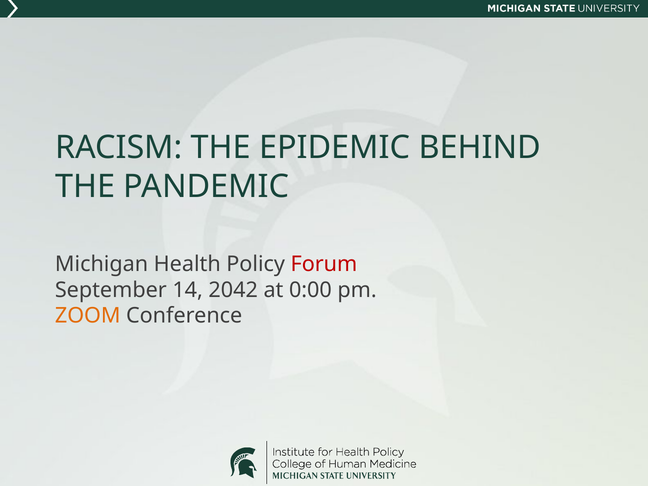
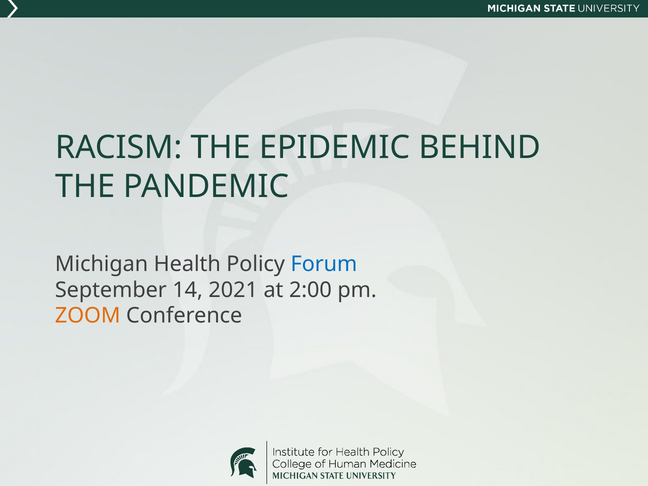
Forum colour: red -> blue (324, 264)
2042: 2042 -> 2021 (233, 290)
0:00: 0:00 -> 2:00 (310, 290)
